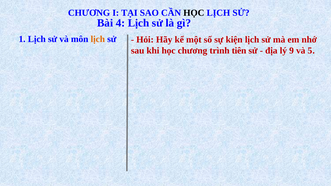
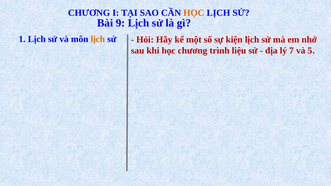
HỌC colour: black -> orange (194, 13)
4: 4 -> 9 (120, 23)
tiên: tiên -> liệu (239, 51)
9: 9 -> 7 (292, 51)
